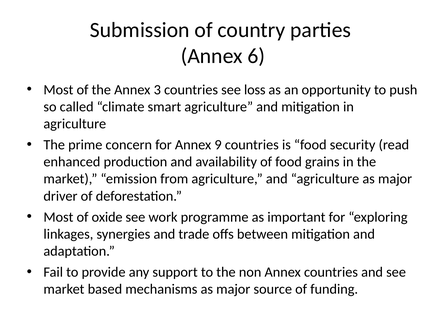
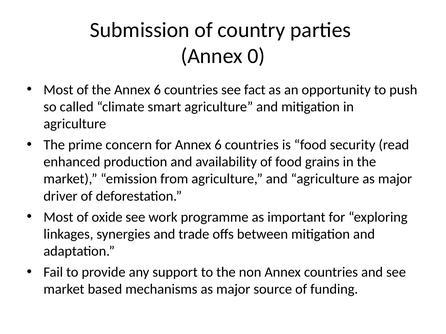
6: 6 -> 0 (256, 56)
the Annex 3: 3 -> 6 (157, 90)
loss: loss -> fact (255, 90)
for Annex 9: 9 -> 6 (218, 145)
